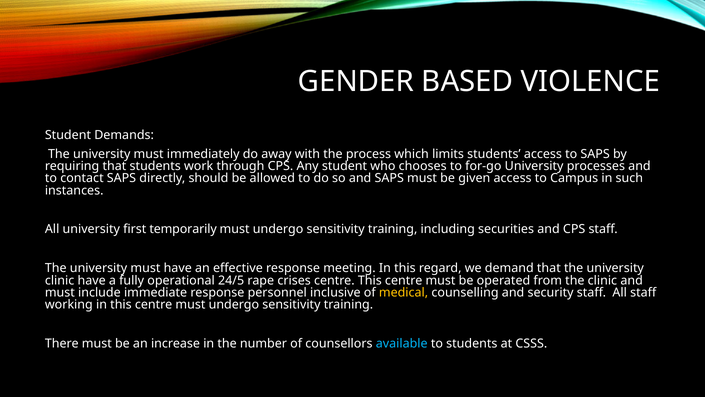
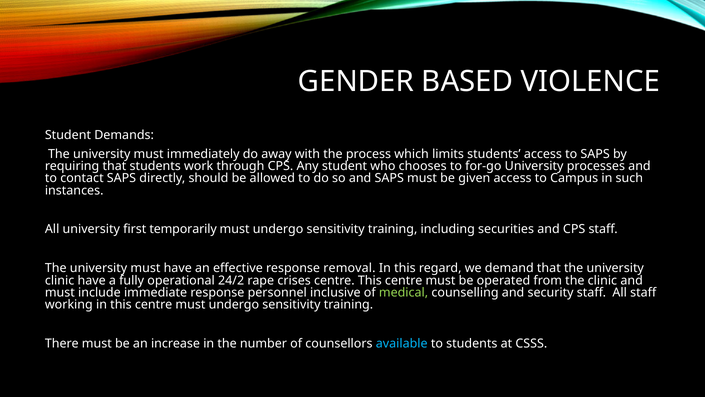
meeting: meeting -> removal (349, 268)
24/5: 24/5 -> 24/2 (231, 280)
medical colour: yellow -> light green (404, 292)
